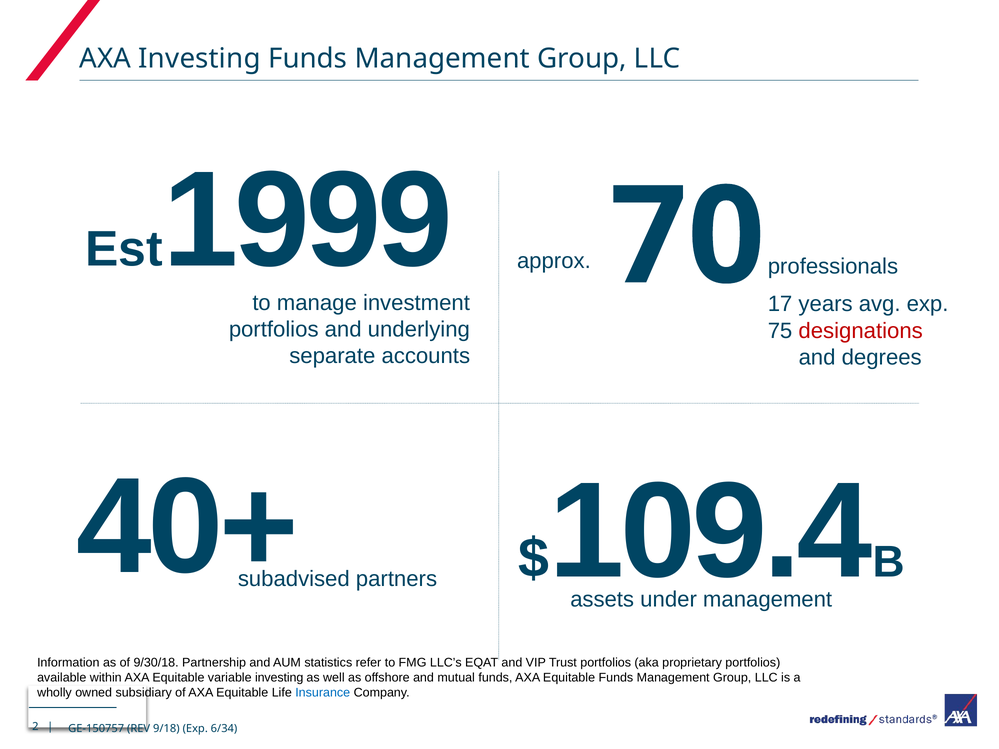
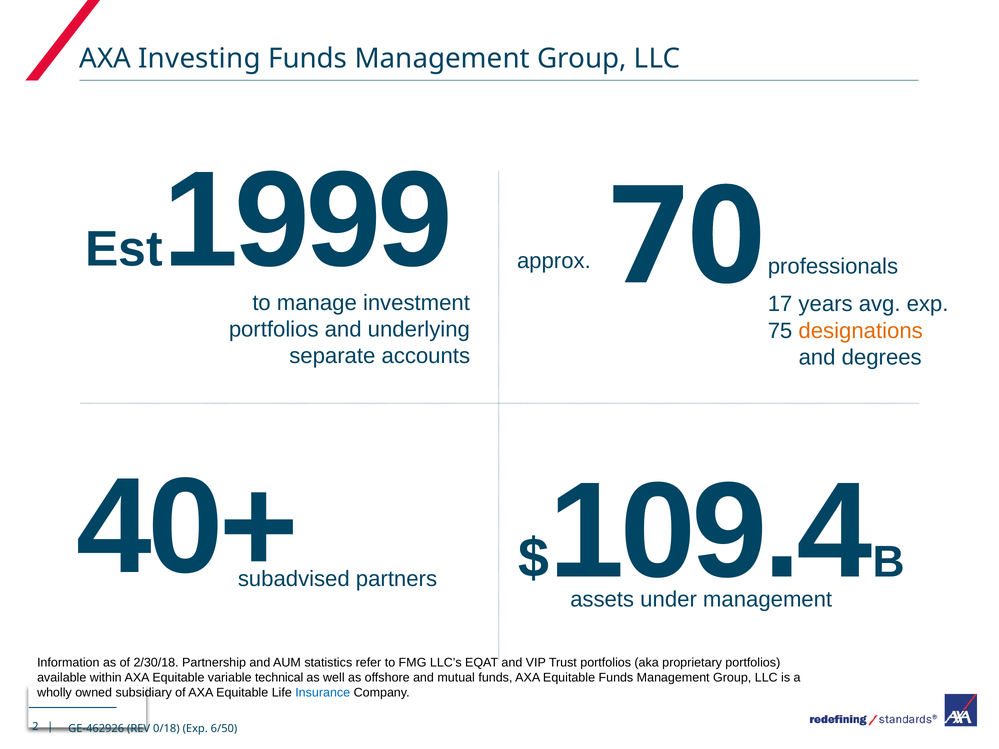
designations colour: red -> orange (861, 331)
9/30/18: 9/30/18 -> 2/30/18 (156, 663)
variable investing: investing -> technical (279, 678)
GE-150757: GE-150757 -> GE-462926 (96, 729)
9/18: 9/18 -> 0/18 (166, 729)
6/34: 6/34 -> 6/50 (224, 729)
